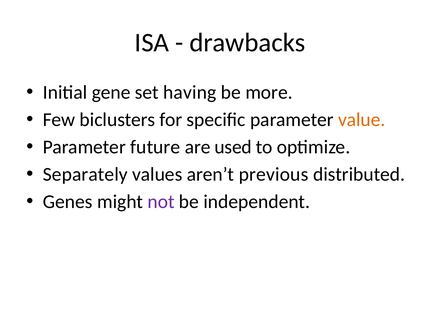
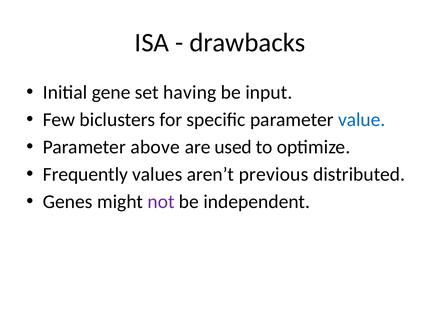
more: more -> input (269, 92)
value colour: orange -> blue (362, 120)
future: future -> above (155, 147)
Separately: Separately -> Frequently (85, 174)
